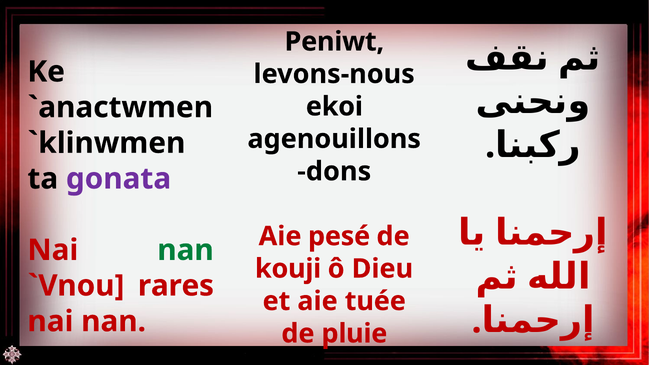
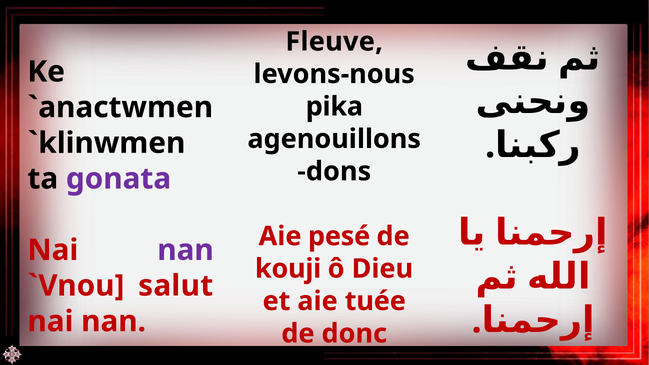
Peniwt: Peniwt -> Fleuve (334, 42)
ekoi: ekoi -> pika (334, 107)
nan colour: green -> purple (186, 250)
rares: rares -> salut (176, 286)
pluie: pluie -> donc (354, 334)
